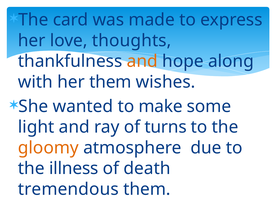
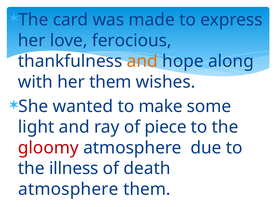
thoughts: thoughts -> ferocious (132, 41)
turns: turns -> piece (166, 127)
gloomy colour: orange -> red (48, 148)
tremendous: tremendous -> atmosphere (68, 189)
